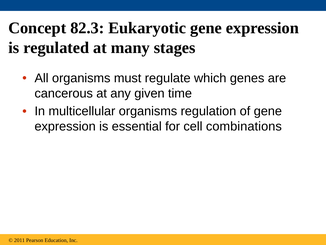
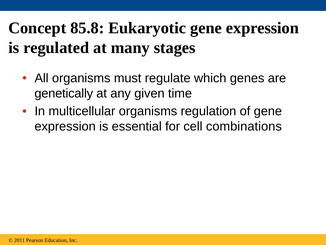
82.3: 82.3 -> 85.8 (87, 28)
cancerous: cancerous -> genetically (64, 93)
